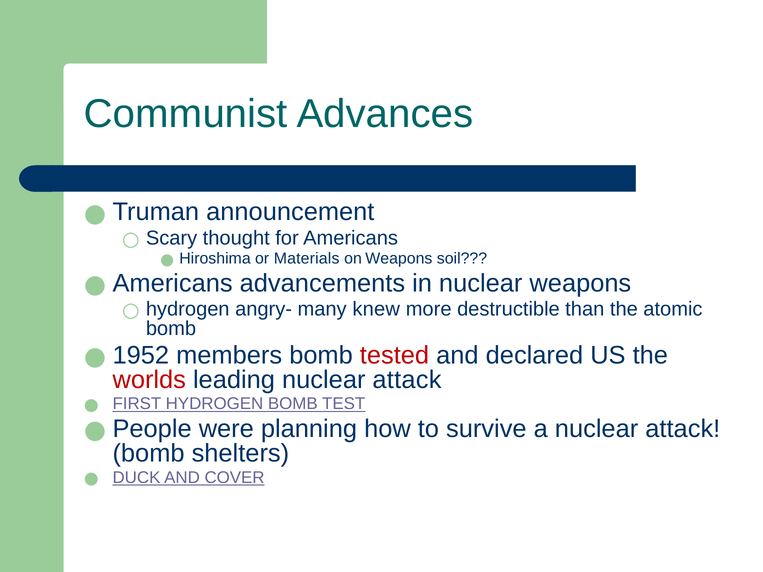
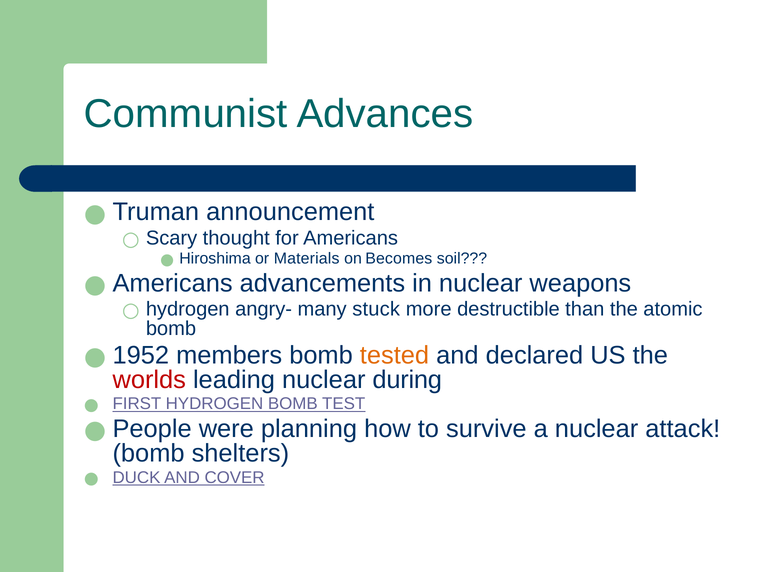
on Weapons: Weapons -> Becomes (399, 259)
knew: knew -> stuck (376, 309)
tested colour: red -> orange (394, 356)
leading nuclear attack: attack -> during (407, 380)
